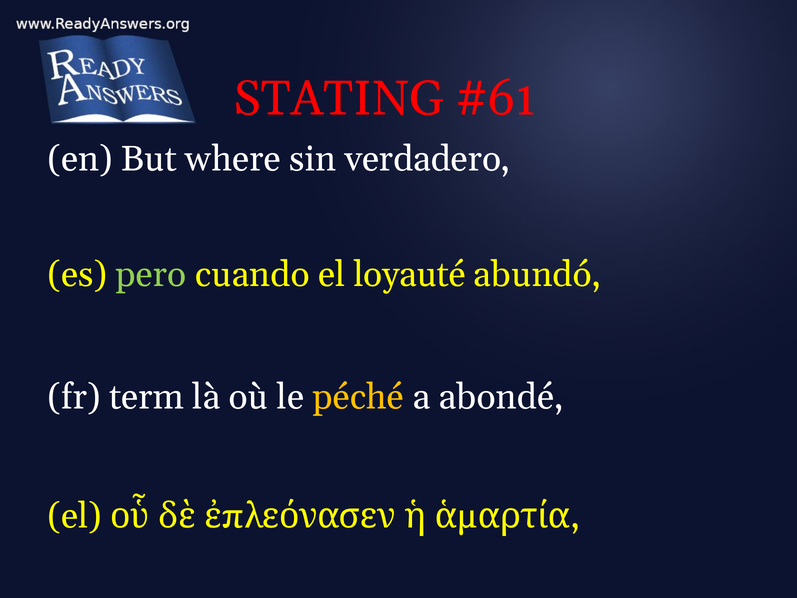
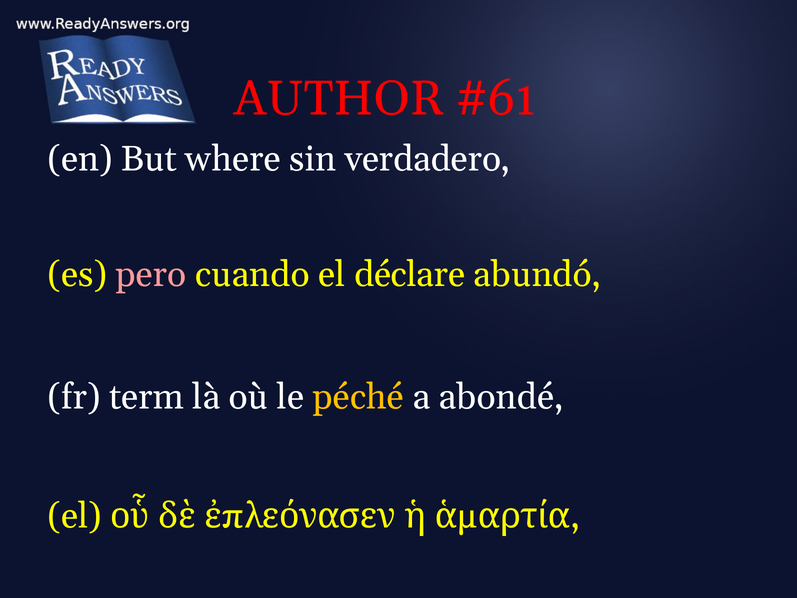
STATING: STATING -> AUTHOR (339, 98)
pero colour: light green -> pink (151, 274)
loyauté: loyauté -> déclare (410, 274)
